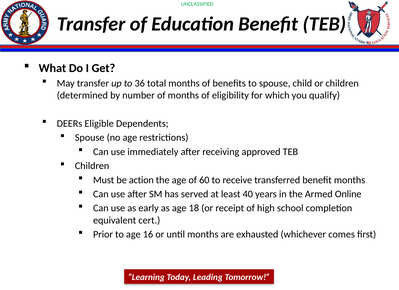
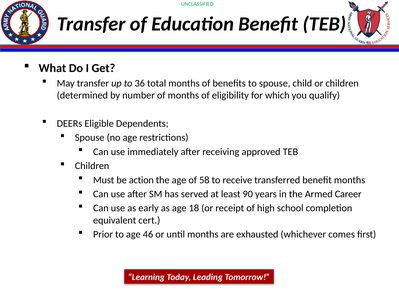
60: 60 -> 58 (204, 180)
40: 40 -> 90 (248, 194)
Online: Online -> Career (348, 194)
16: 16 -> 46 (148, 234)
